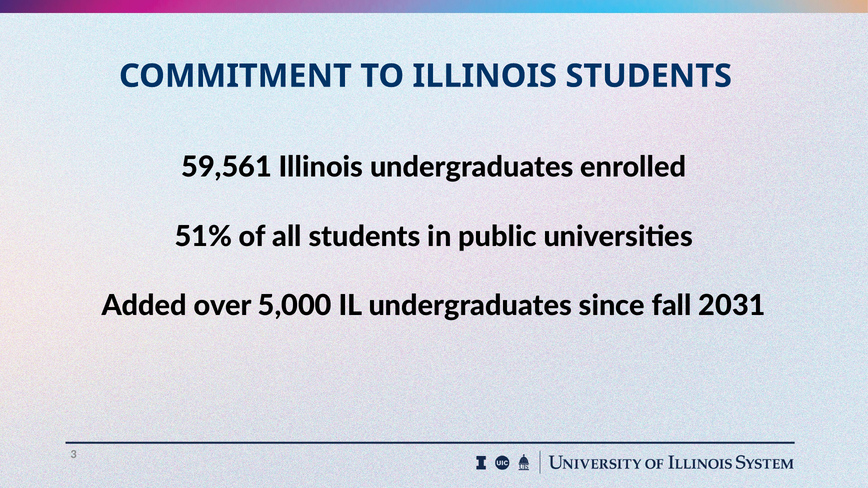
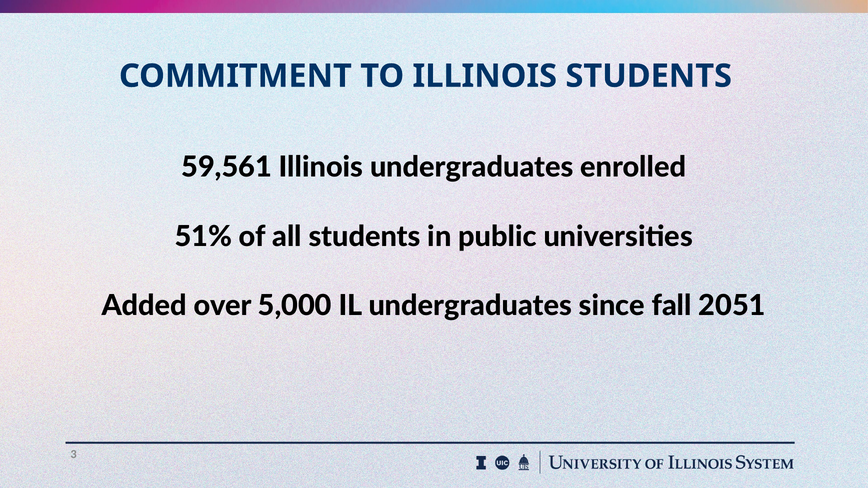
2031: 2031 -> 2051 (732, 306)
